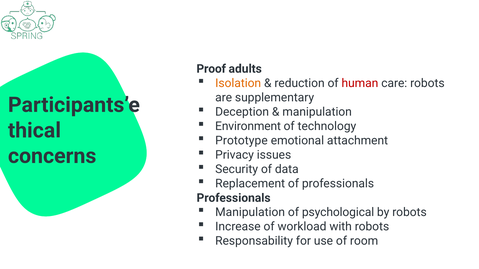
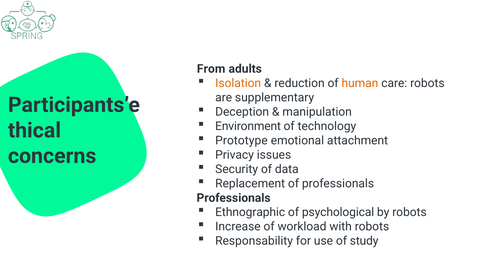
Proof: Proof -> From (211, 69)
human colour: red -> orange (360, 83)
Manipulation: Manipulation -> Ethnographic (250, 213)
room: room -> study (364, 241)
